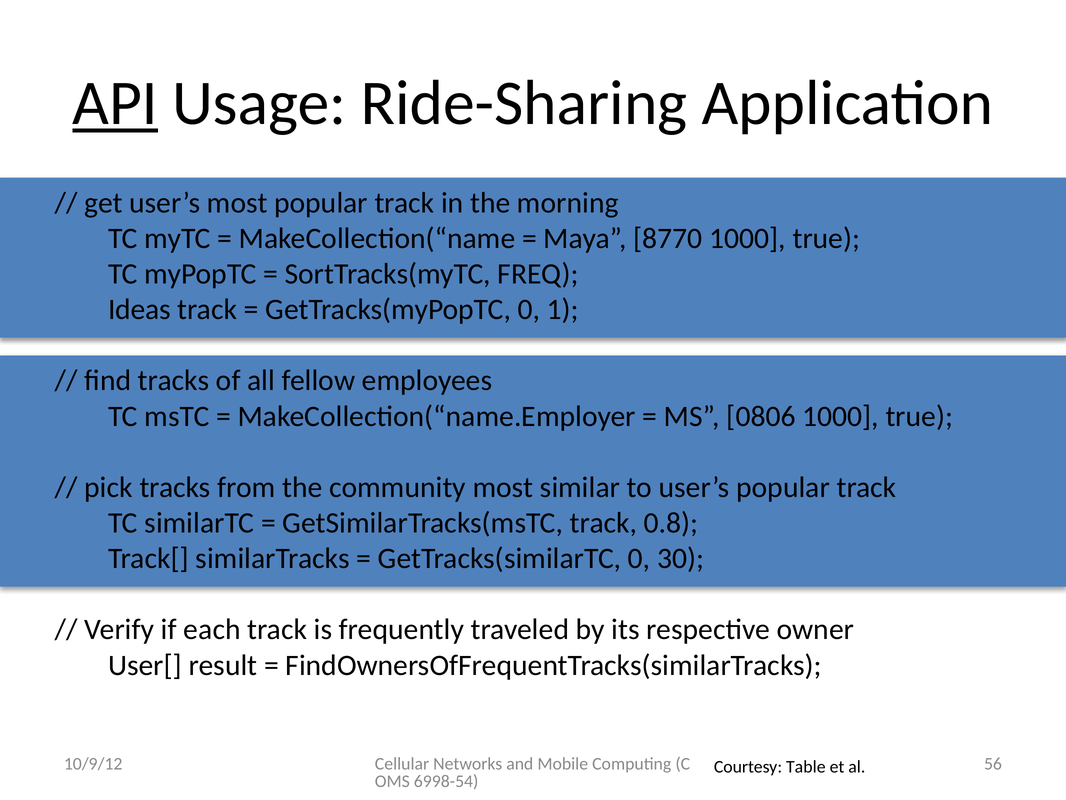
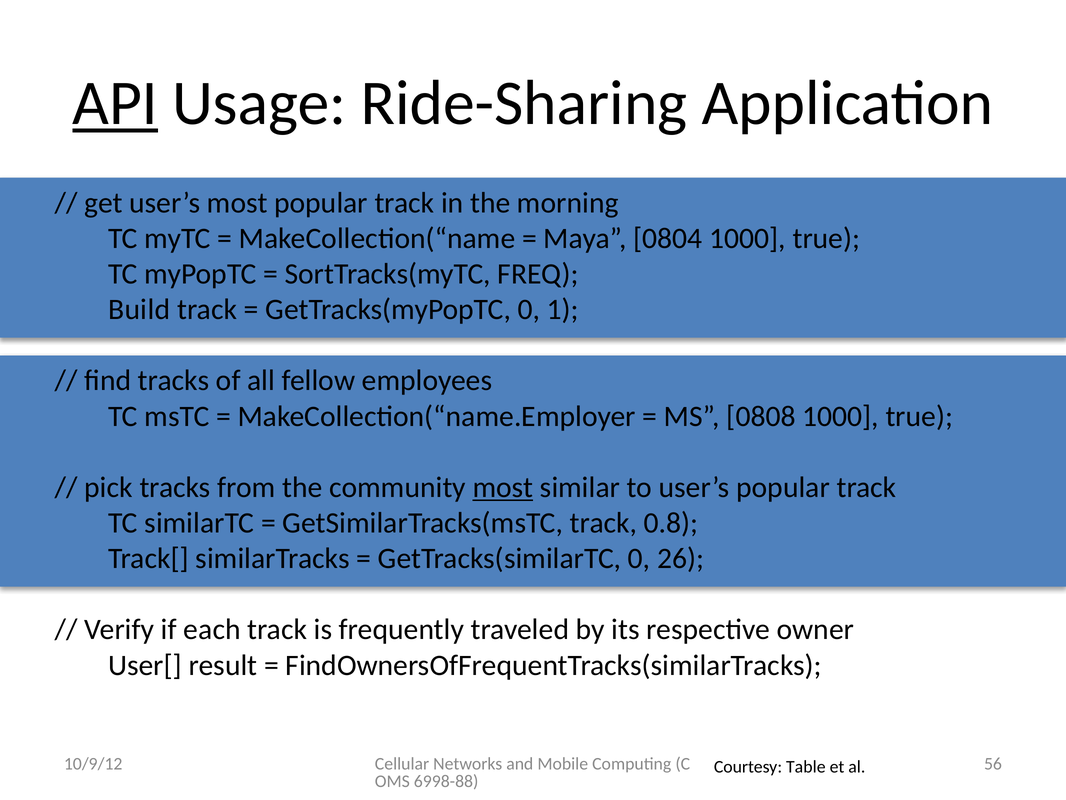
8770: 8770 -> 0804 (668, 238)
Ideas: Ideas -> Build (139, 309)
0806: 0806 -> 0808 (761, 416)
most underline: none -> present (503, 487)
30: 30 -> 26 (681, 558)
6998-54: 6998-54 -> 6998-88 (446, 781)
